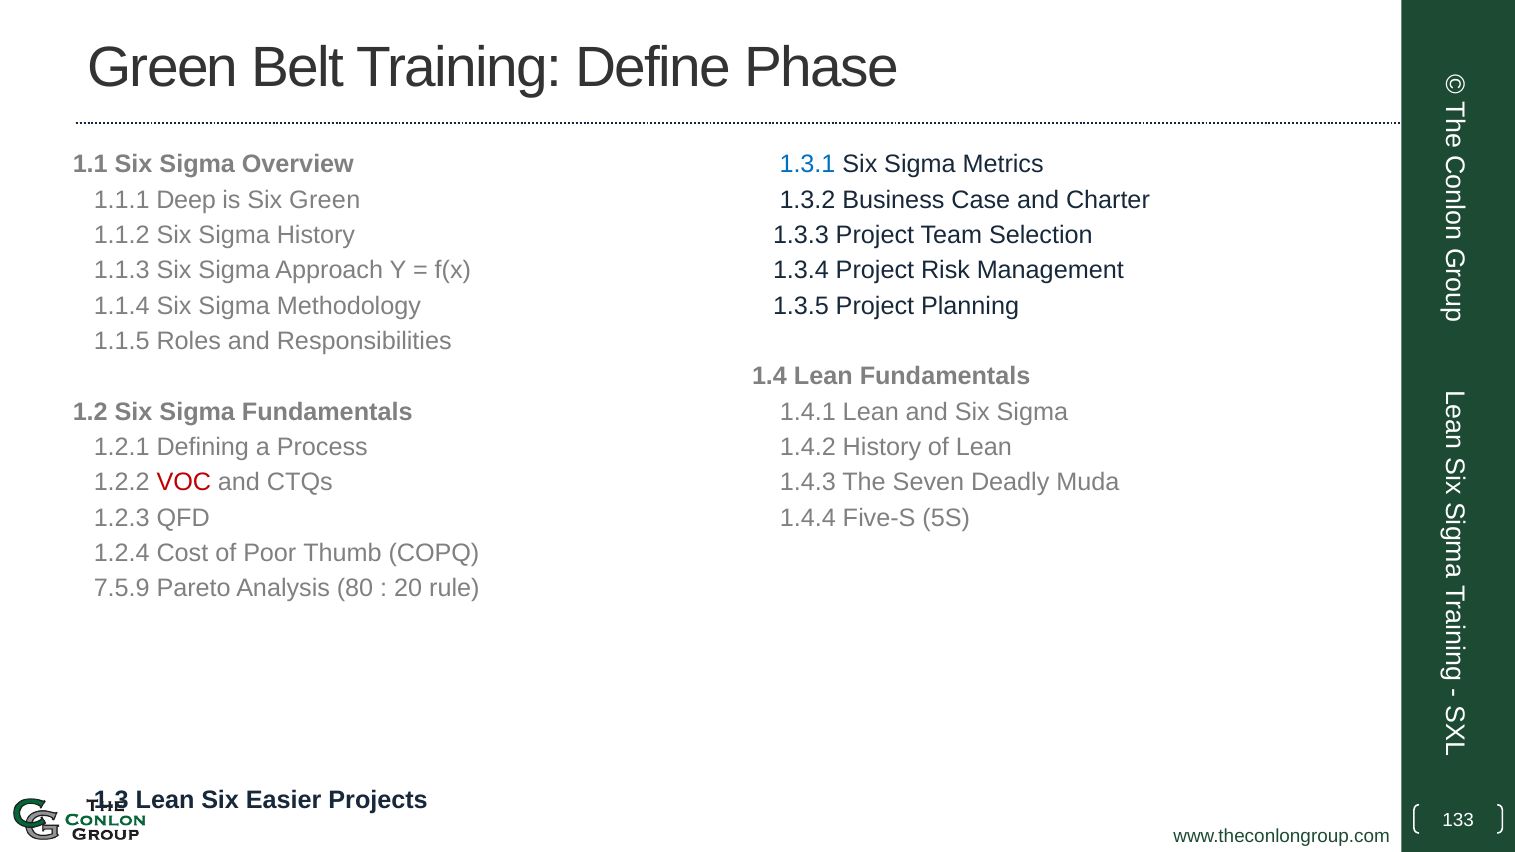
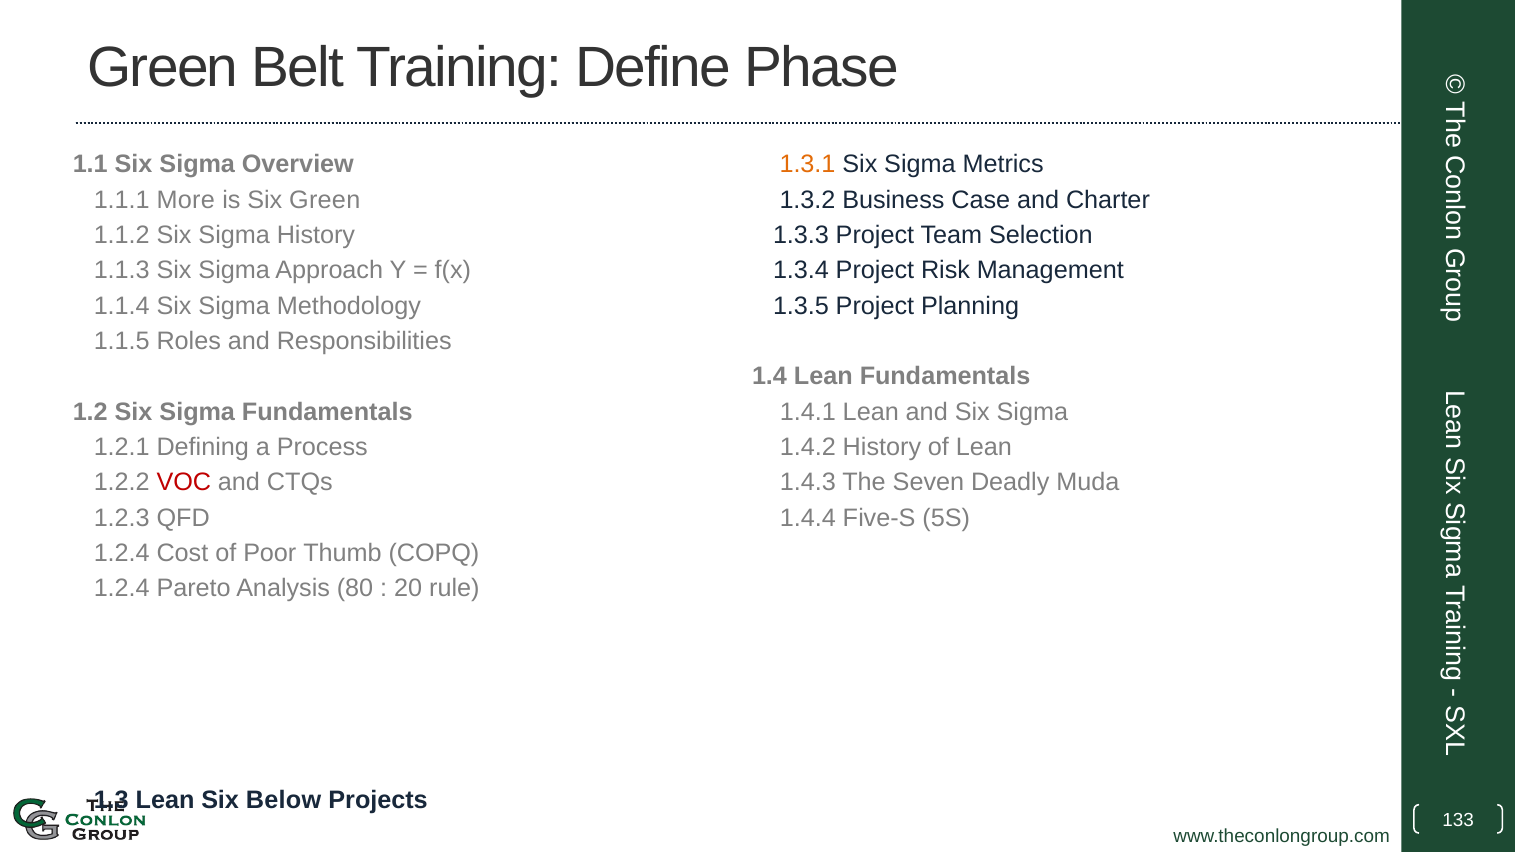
1.3.1 colour: blue -> orange (807, 165)
Deep: Deep -> More (186, 200)
7.5.9: 7.5.9 -> 1.2.4 (122, 589)
Easier: Easier -> Below (284, 801)
